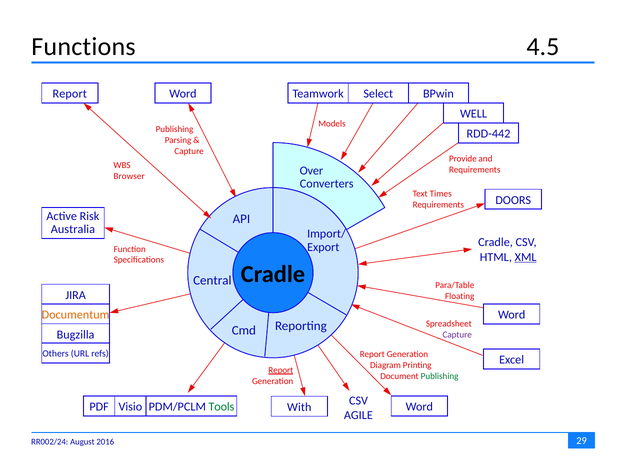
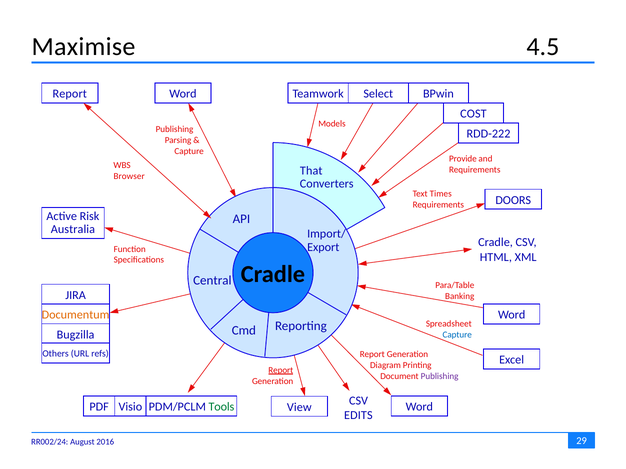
Functions: Functions -> Maximise (83, 47)
WELL: WELL -> COST (473, 114)
RDD-442: RDD-442 -> RDD-222 (489, 134)
Over: Over -> That (311, 171)
XML underline: present -> none (526, 257)
Floating: Floating -> Banking (460, 297)
Capture colour: purple -> blue (457, 335)
Publishing colour: green -> purple (440, 377)
With: With -> View (299, 408)
AGILE: AGILE -> EDITS (358, 416)
